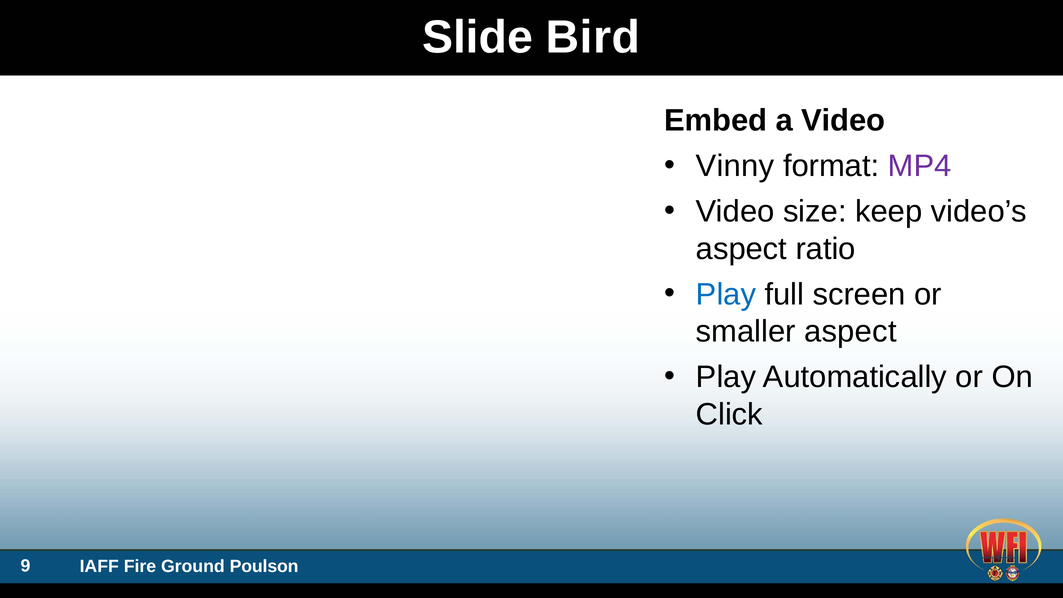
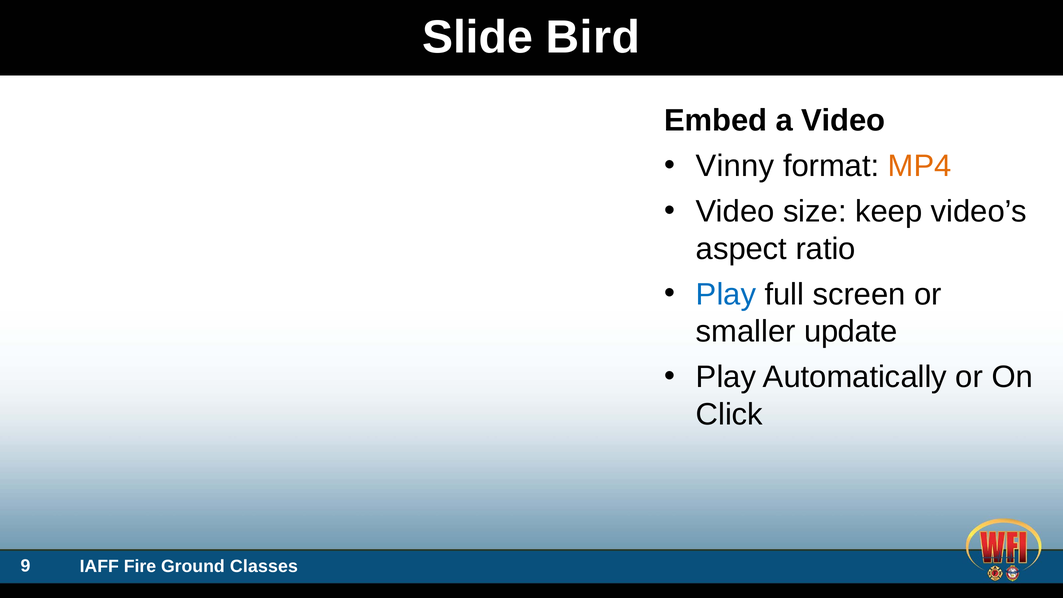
MP4 colour: purple -> orange (920, 166)
smaller aspect: aspect -> update (851, 332)
Poulson: Poulson -> Classes (264, 566)
